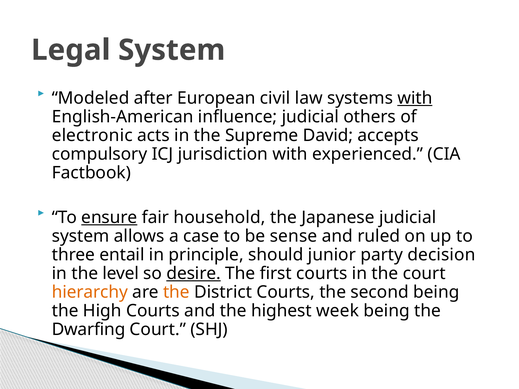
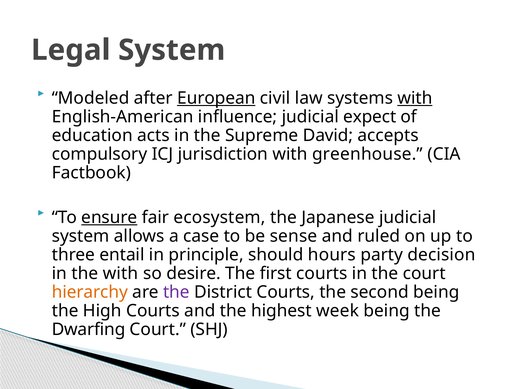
European underline: none -> present (216, 98)
others: others -> expect (370, 117)
electronic: electronic -> education (92, 136)
experienced: experienced -> greenhouse (367, 154)
household: household -> ecosystem (220, 218)
junior: junior -> hours (332, 255)
the level: level -> with (121, 274)
desire underline: present -> none (194, 274)
the colour: orange -> purple (176, 292)
